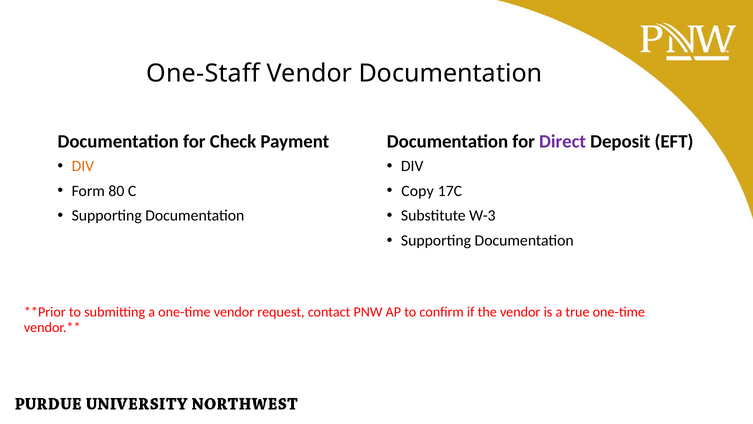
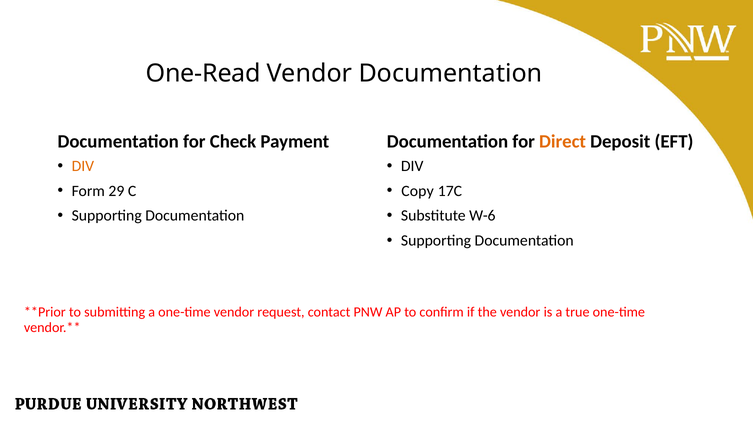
One-Staff: One-Staff -> One-Read (203, 73)
Direct colour: purple -> orange (563, 142)
80: 80 -> 29 (116, 191)
W-3: W-3 -> W-6 (482, 216)
